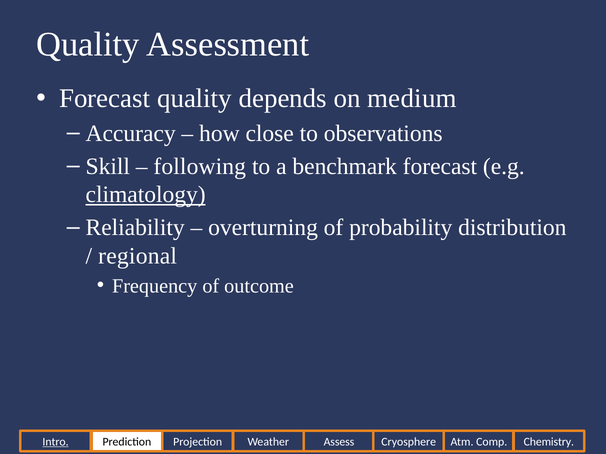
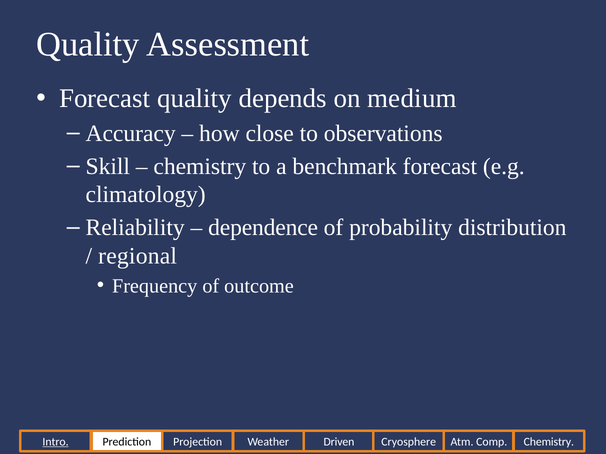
following: following -> chemistry (200, 167)
climatology underline: present -> none (146, 195)
overturning: overturning -> dependence (263, 228)
Assess: Assess -> Driven (339, 442)
